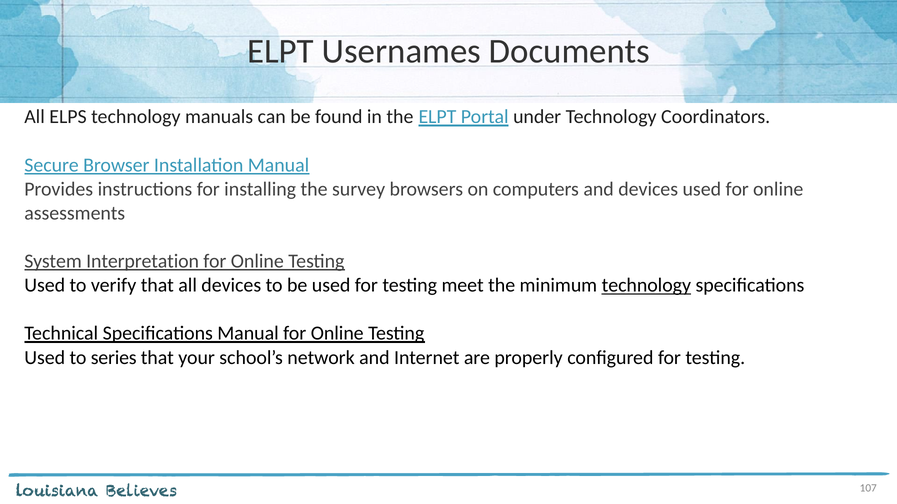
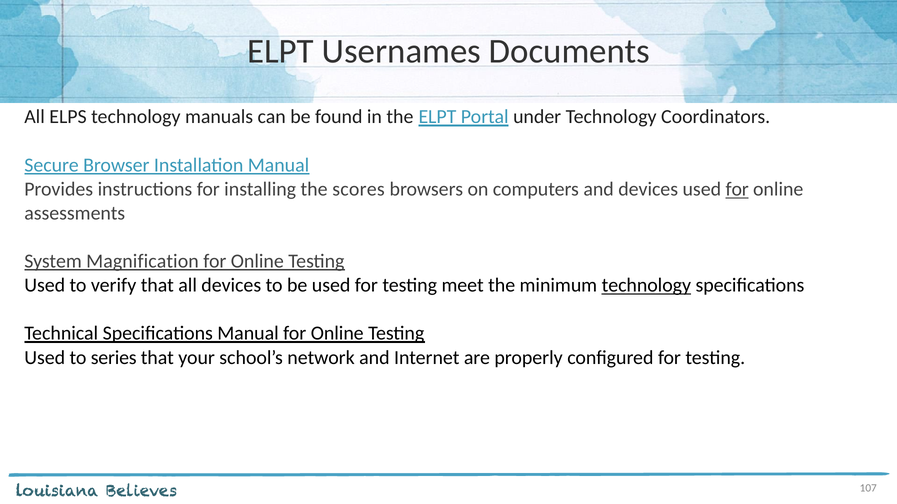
survey: survey -> scores (359, 190)
for underline: none -> present (737, 190)
Interpretation: Interpretation -> Magnification (142, 261)
